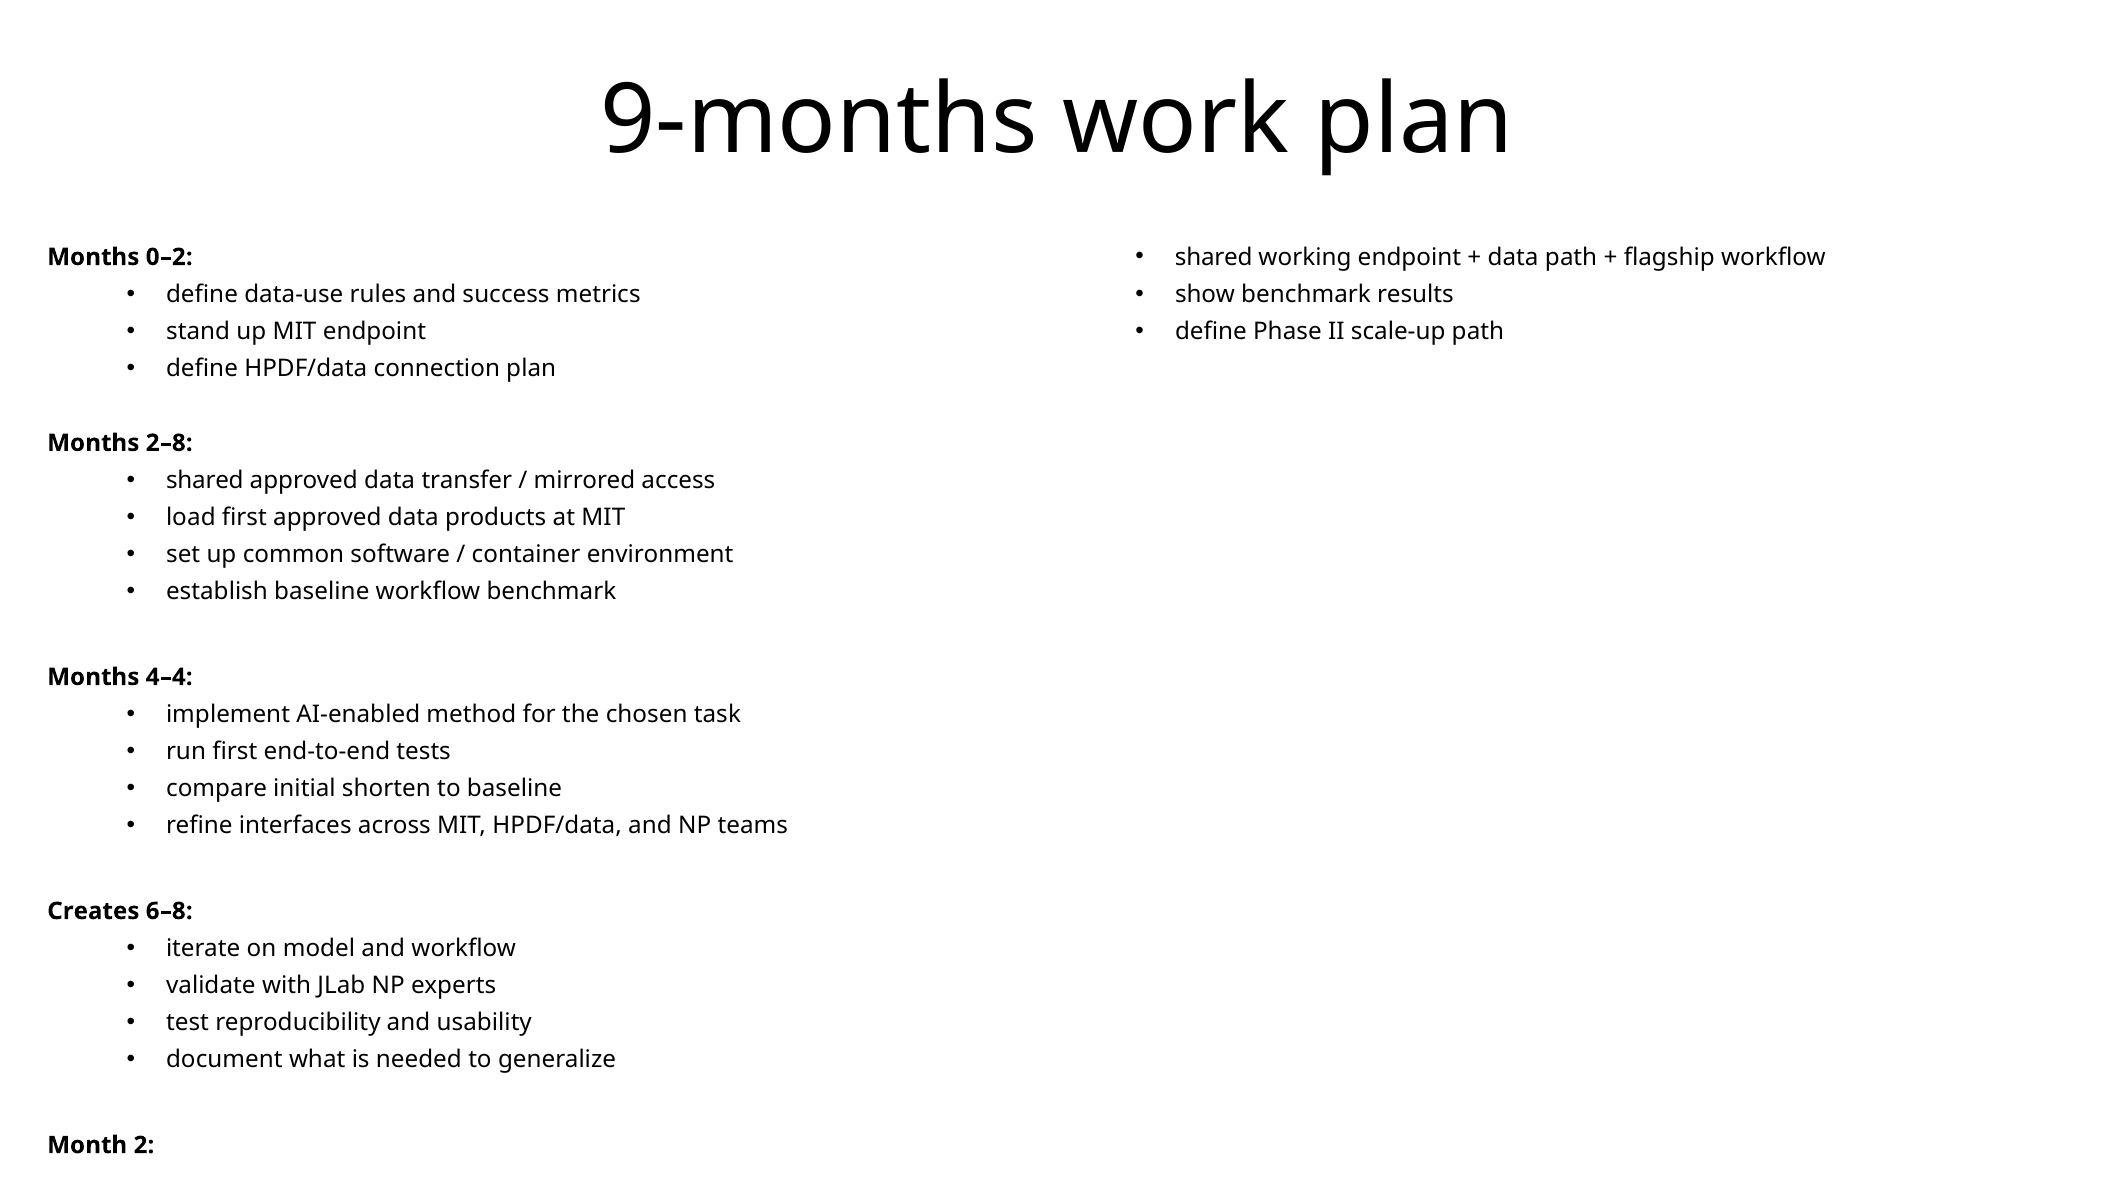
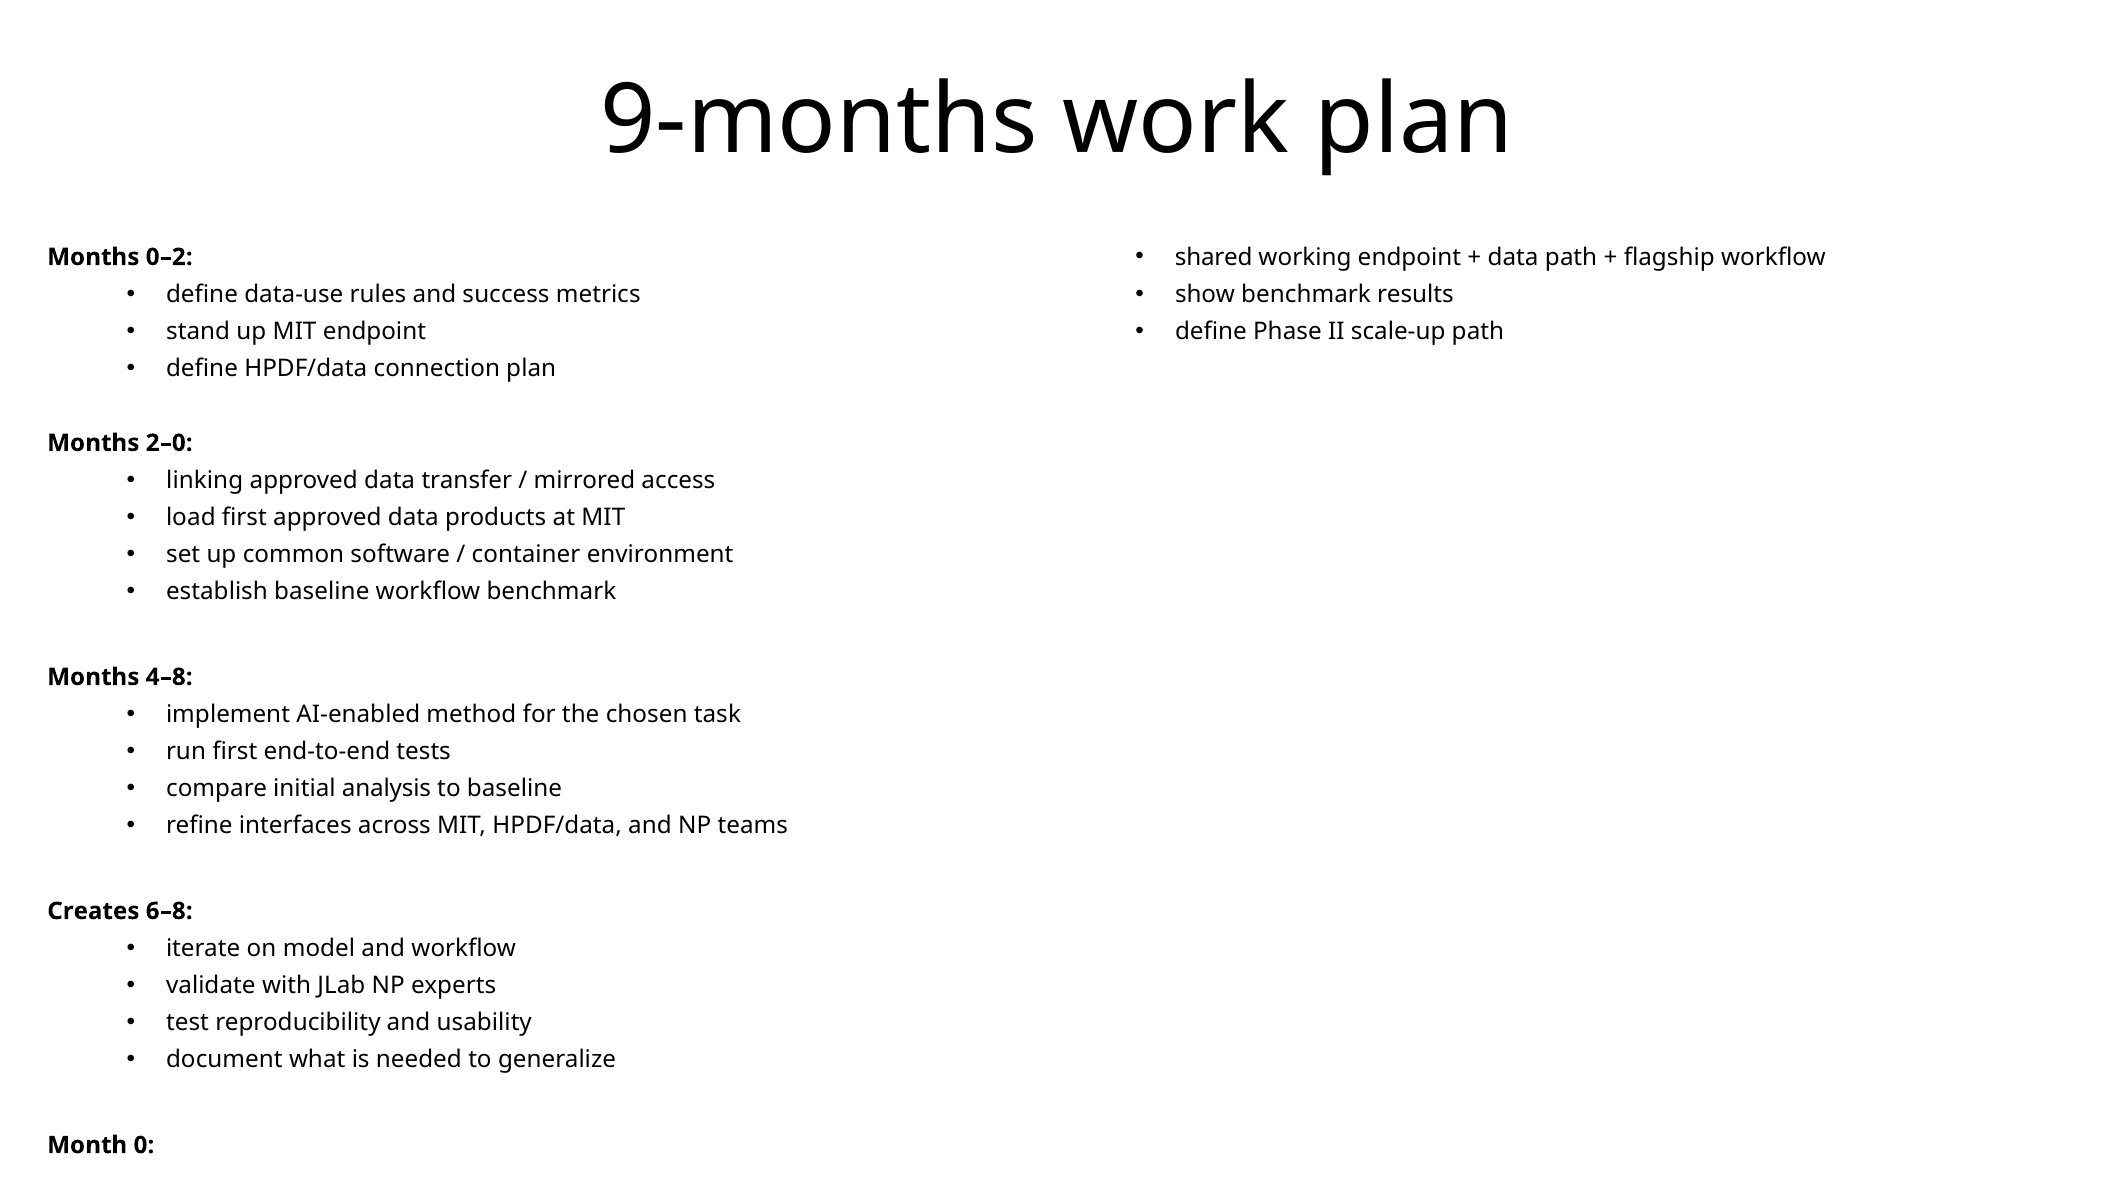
2–8: 2–8 -> 2–0 (169, 443)
shared: shared -> linking (205, 480)
4–4: 4–4 -> 4–8 (169, 677)
shorten: shorten -> analysis (386, 788)
2: 2 -> 0 (144, 1145)
